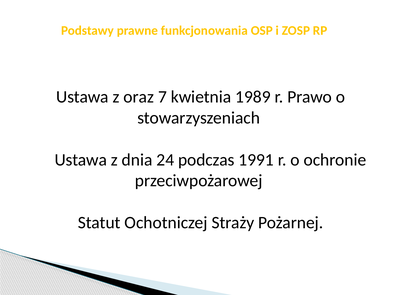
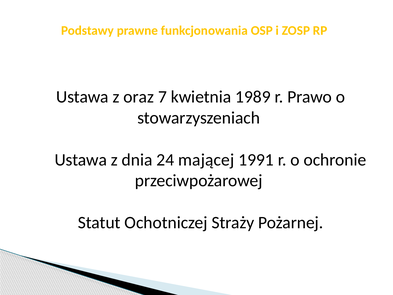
podczas: podczas -> mającej (206, 160)
